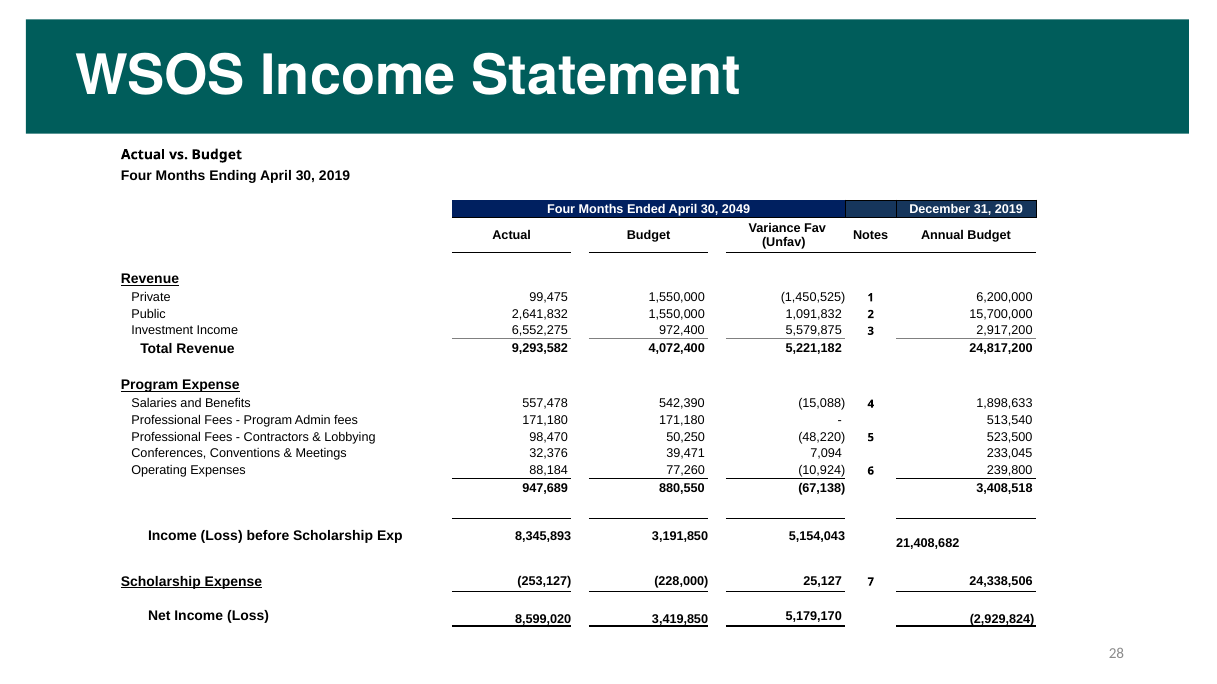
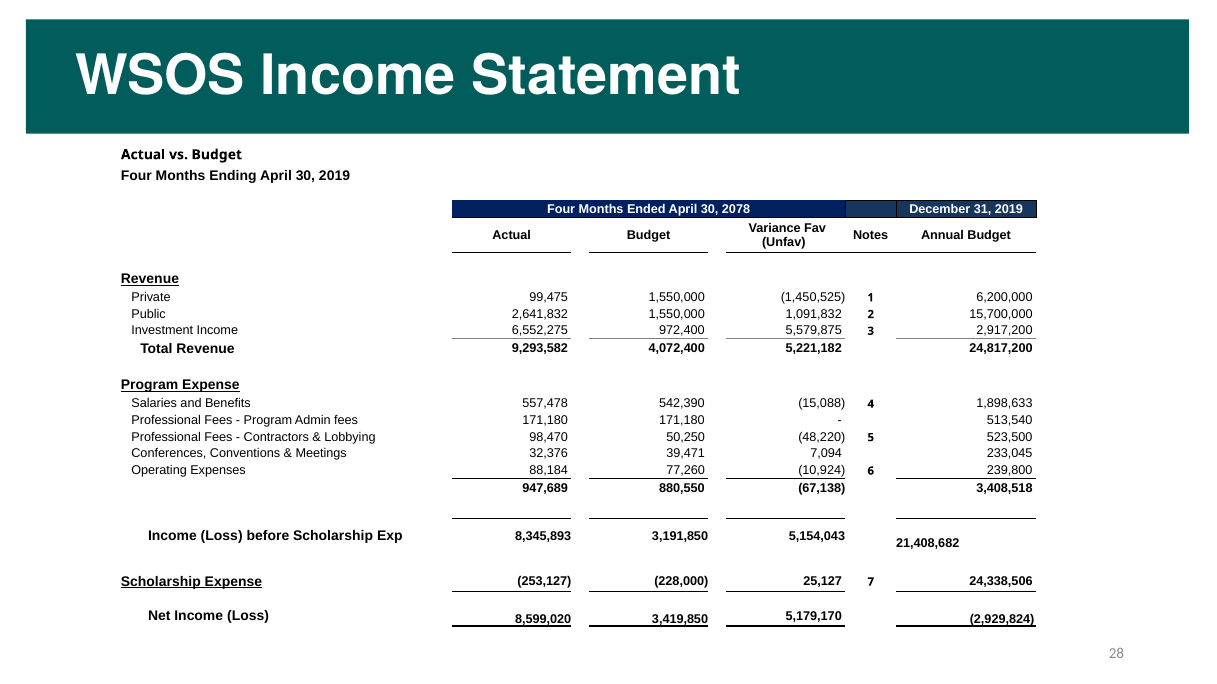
2049: 2049 -> 2078 (736, 209)
